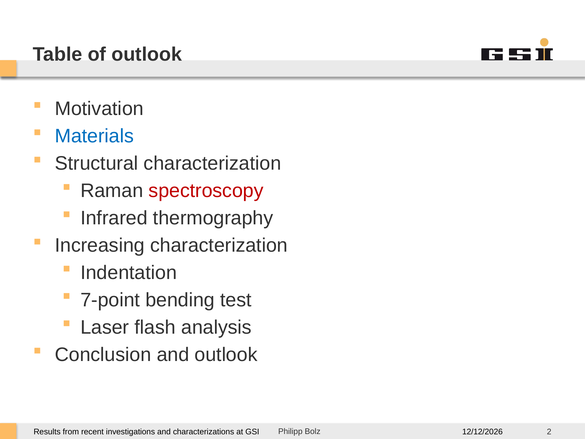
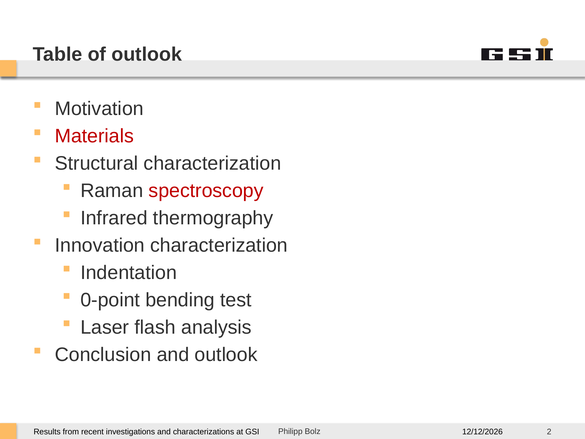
Materials colour: blue -> red (94, 136)
Increasing: Increasing -> Innovation (100, 245)
7-point: 7-point -> 0-point (110, 300)
